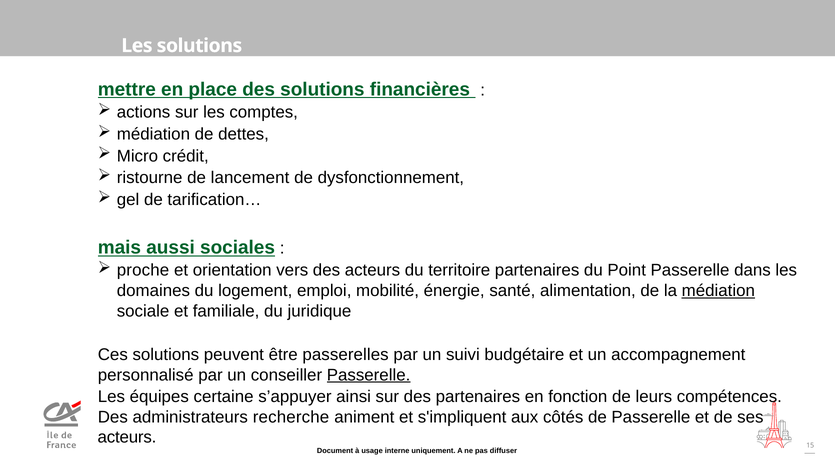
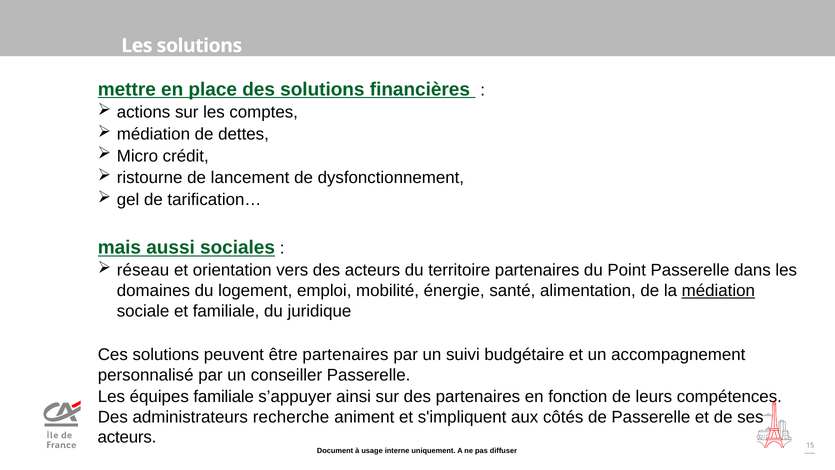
proche: proche -> réseau (143, 270)
être passerelles: passerelles -> partenaires (346, 354)
Passerelle underline: present -> none (369, 375)
équipes certaine: certaine -> familiale (224, 397)
